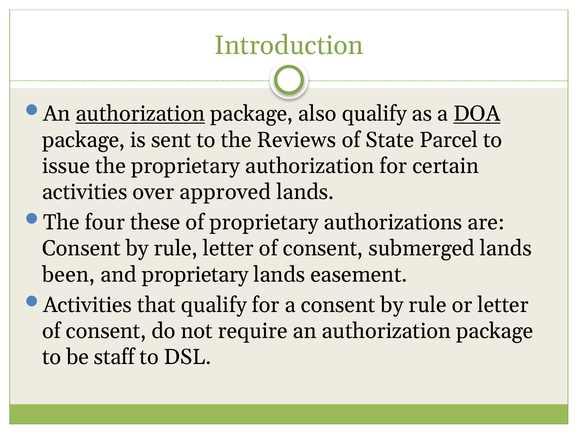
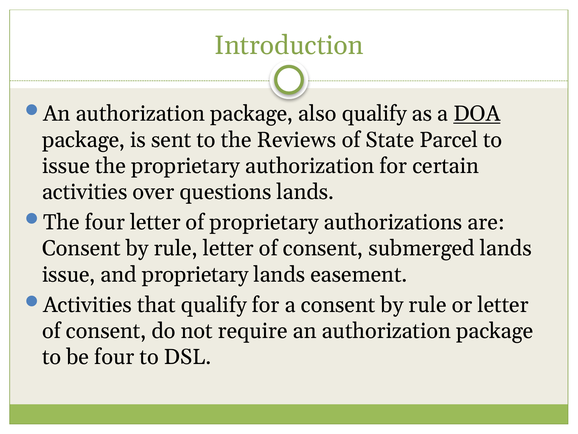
authorization underline: present -> none (140, 114)
approved: approved -> questions (225, 192)
four these: these -> letter (155, 222)
been: been -> issue (69, 274)
be staff: staff -> four (114, 357)
